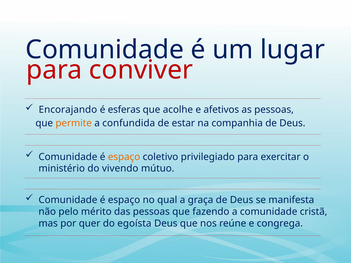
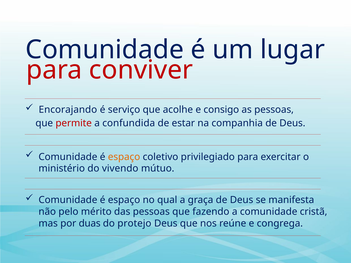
esferas: esferas -> serviço (124, 110)
afetivos: afetivos -> consigo (221, 110)
permite colour: orange -> red (74, 123)
quer: quer -> duas (90, 224)
egoísta: egoísta -> protejo (134, 224)
